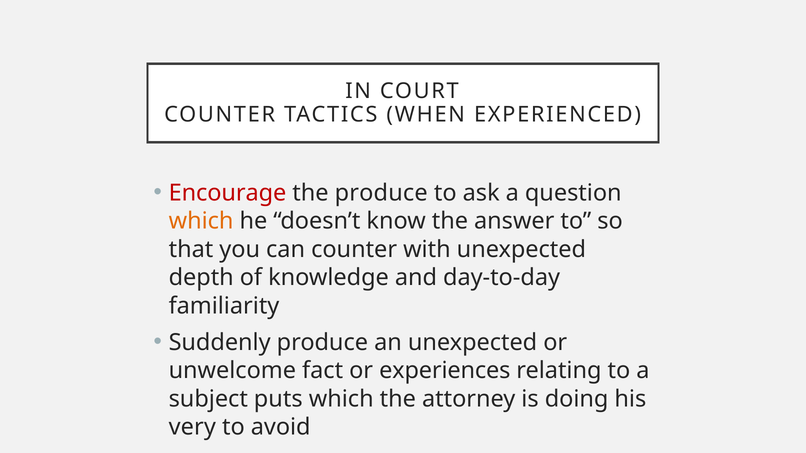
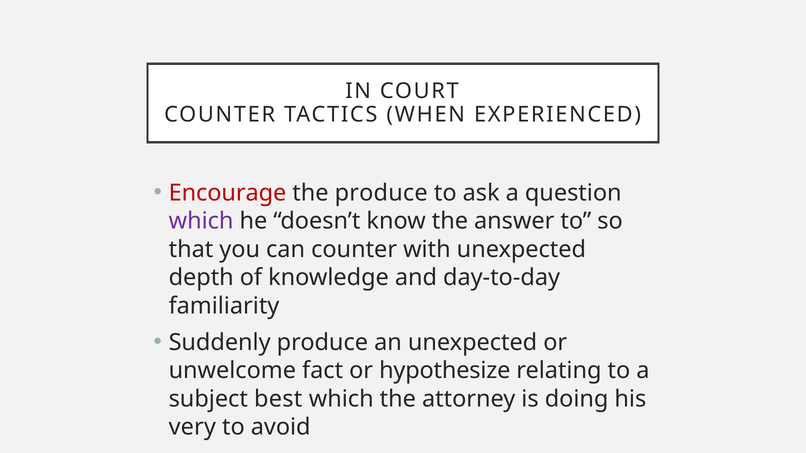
which colour: orange -> purple (201, 221)
experiences: experiences -> hypothesize (445, 371)
puts: puts -> best (278, 399)
